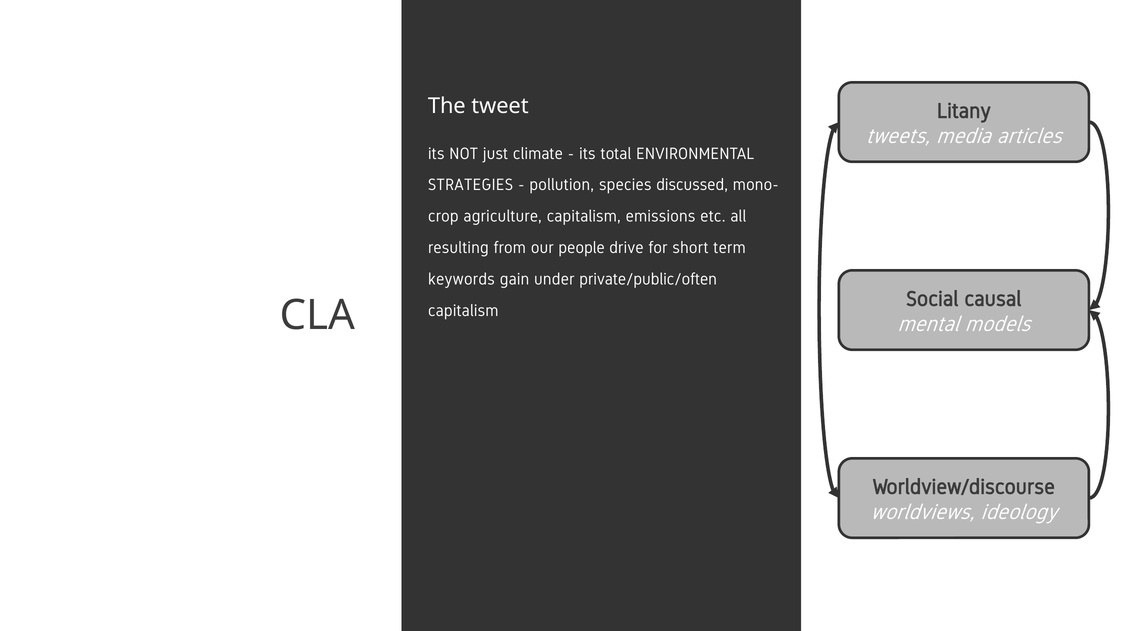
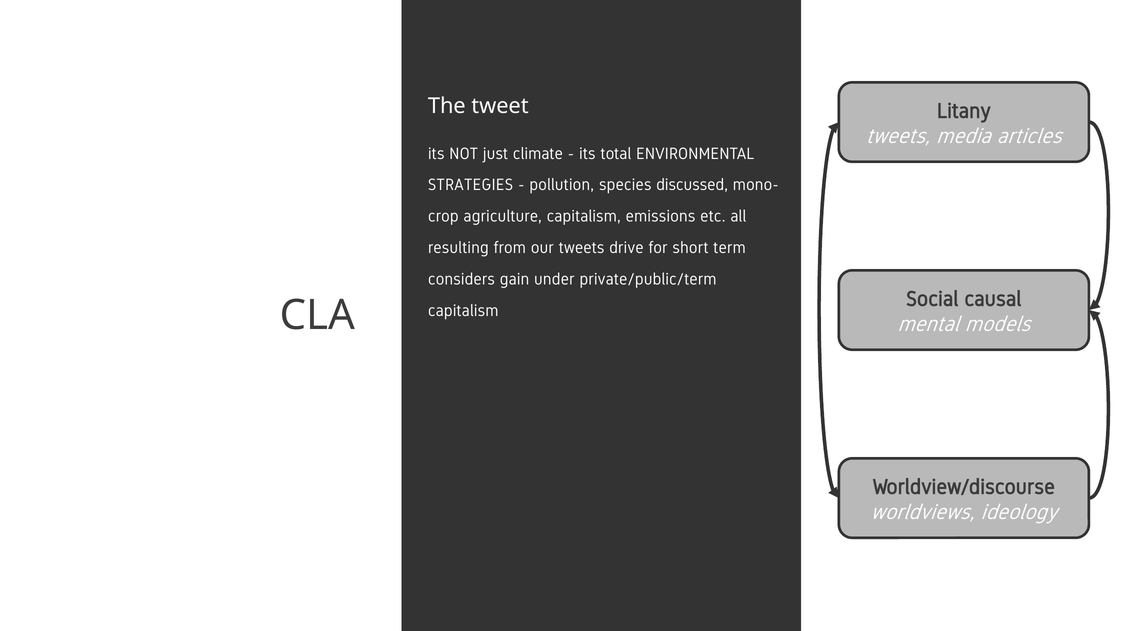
our people: people -> tweets (582, 248)
keywords: keywords -> considers (461, 279)
private/public/often: private/public/often -> private/public/term (648, 279)
